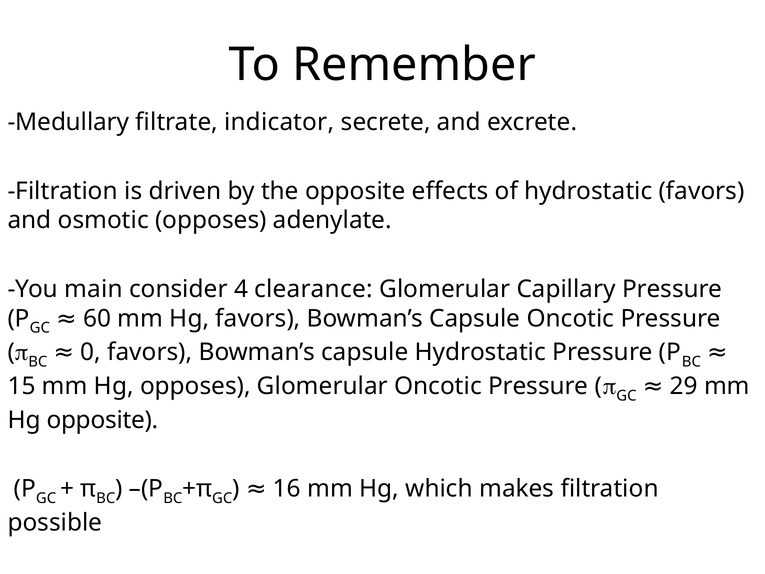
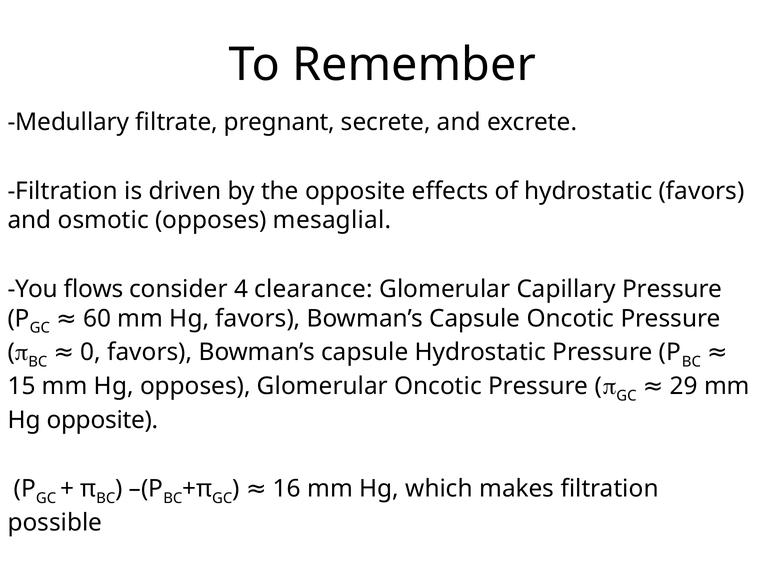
indicator: indicator -> pregnant (279, 122)
adenylate: adenylate -> mesaglial (332, 220)
main: main -> flows (94, 289)
